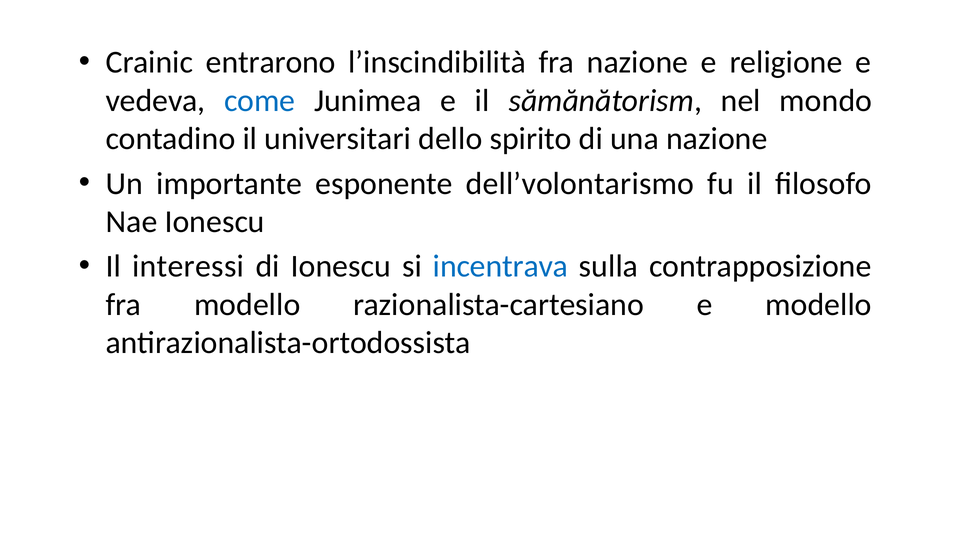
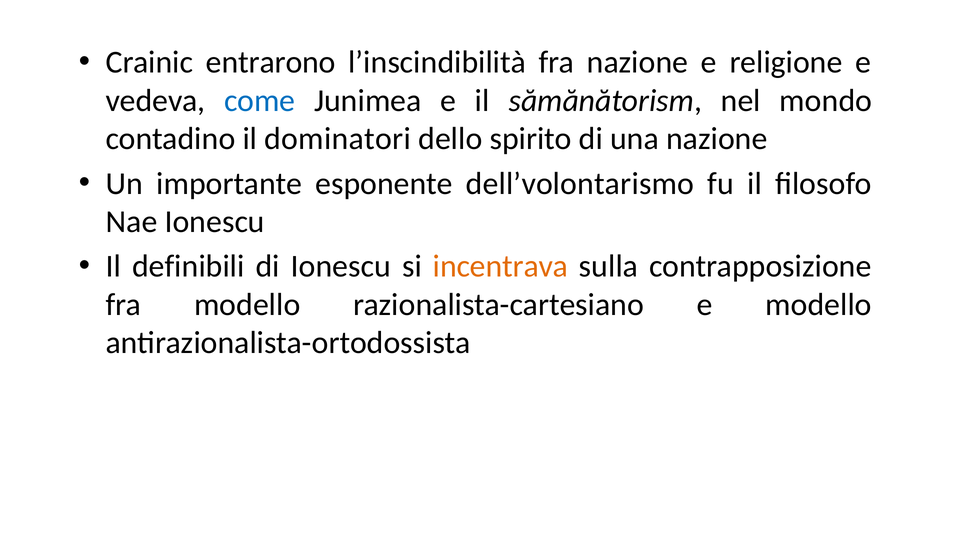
universitari: universitari -> dominatori (338, 139)
interessi: interessi -> definibili (188, 266)
incentrava colour: blue -> orange (500, 266)
